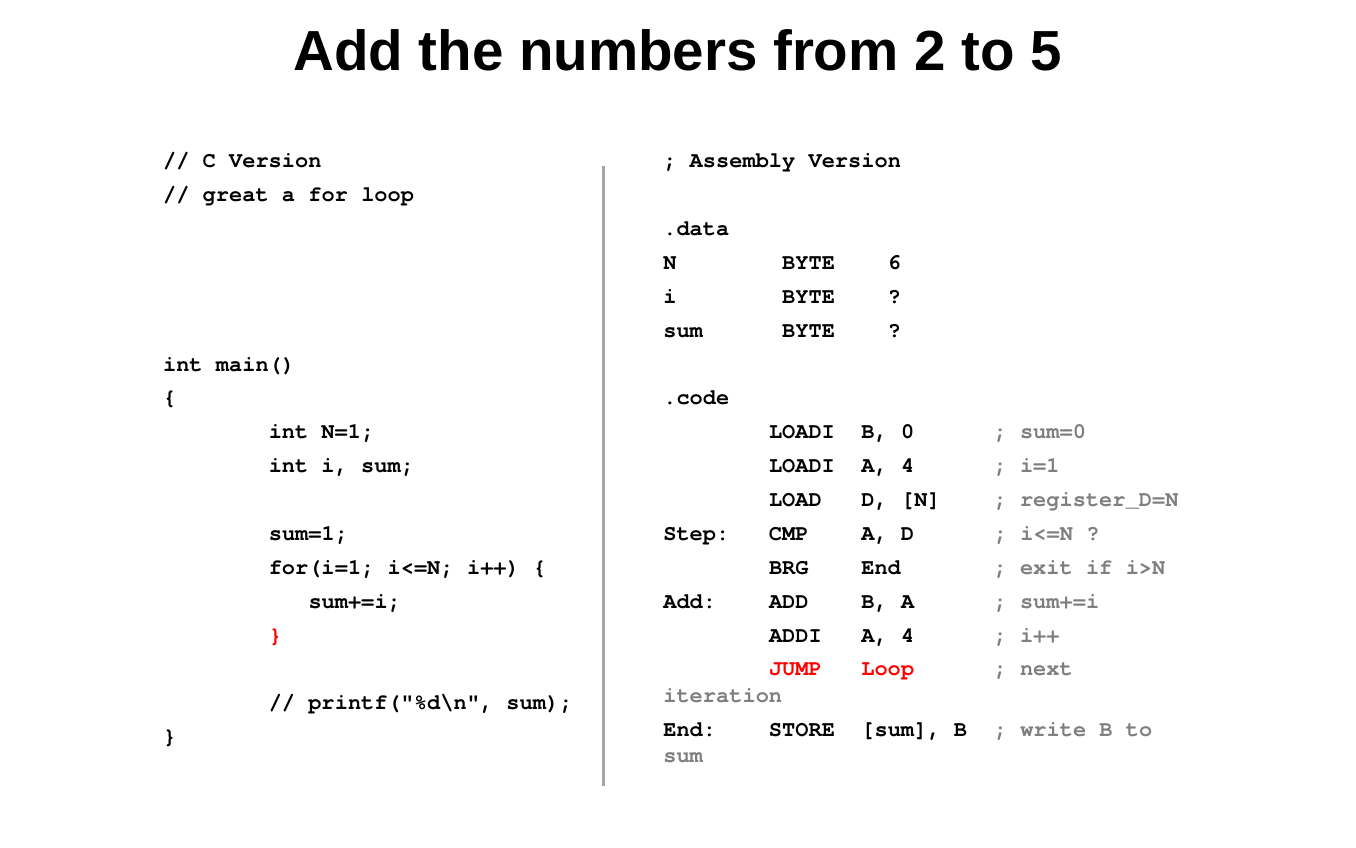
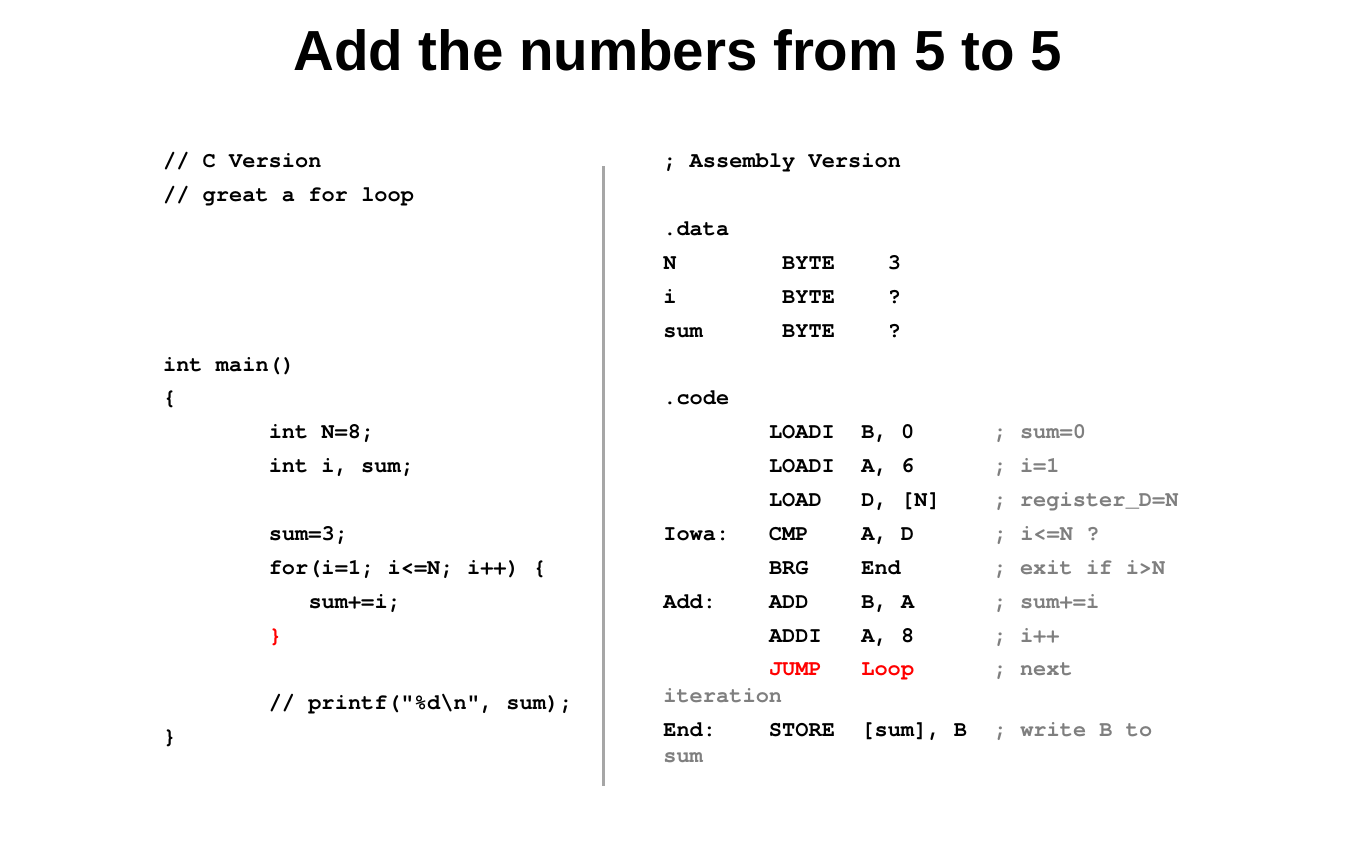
from 2: 2 -> 5 (930, 52)
6: 6 -> 3 (894, 262)
N=1: N=1 -> N=8 (348, 431)
LOADI A 4: 4 -> 6 (908, 465)
sum=1: sum=1 -> sum=3 (308, 533)
Step: Step -> Iowa (696, 533)
ADDI A 4: 4 -> 8 (908, 634)
